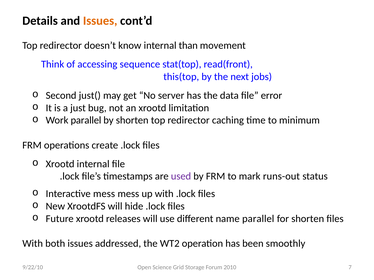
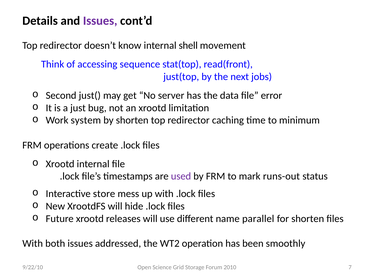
Issues colour: orange -> purple (100, 21)
than: than -> shell (188, 46)
this(top: this(top -> just(top (181, 77)
Work parallel: parallel -> system (86, 120)
Interactive mess: mess -> store (104, 194)
